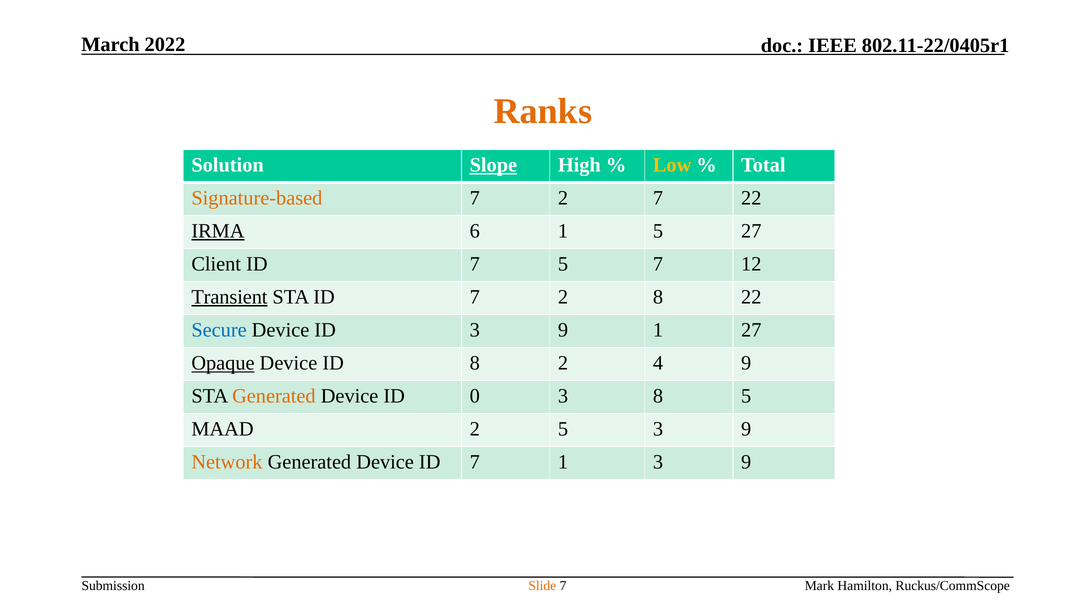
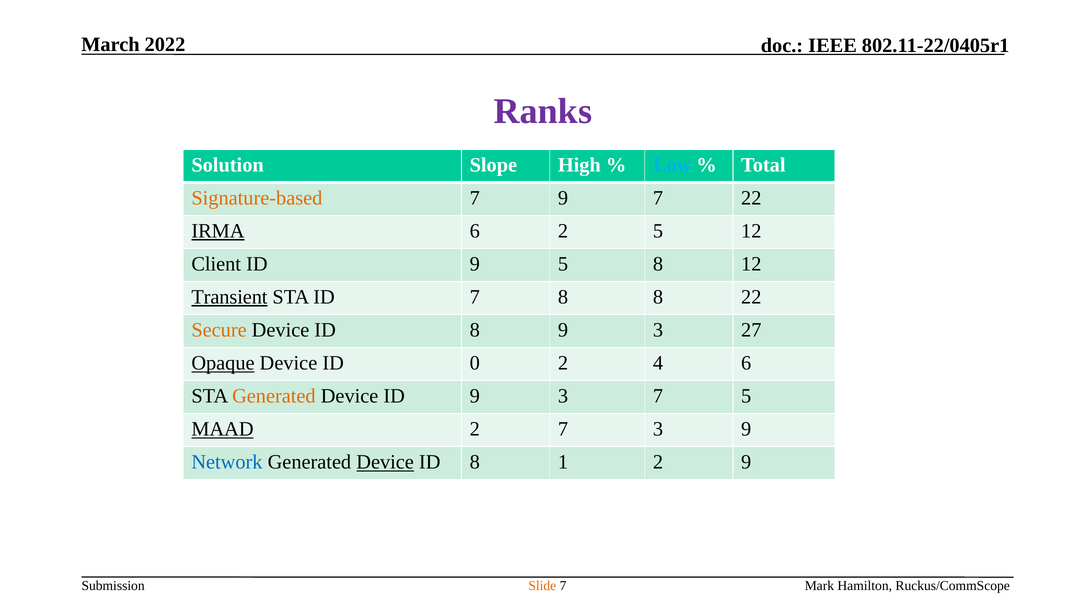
Ranks colour: orange -> purple (543, 111)
Slope underline: present -> none (493, 165)
Low colour: yellow -> light blue (672, 165)
2: 2 -> 9 (563, 198)
6 1: 1 -> 2 (563, 231)
5 27: 27 -> 12 (751, 231)
Client ID 7: 7 -> 9 (475, 264)
5 7: 7 -> 8 (658, 264)
ID 7 2: 2 -> 8 (563, 297)
Secure colour: blue -> orange (219, 330)
3: 3 -> 8 (475, 330)
1: 1 -> 3 (658, 330)
ID 8: 8 -> 0 (475, 363)
4 9: 9 -> 6 (746, 363)
Device ID 0: 0 -> 9 (475, 396)
3 8: 8 -> 7 (658, 396)
MAAD underline: none -> present (223, 429)
2 5: 5 -> 7 (563, 429)
Network colour: orange -> blue (227, 462)
Device underline: none -> present (385, 462)
7: 7 -> 8 (475, 462)
1 3: 3 -> 2 (658, 462)
